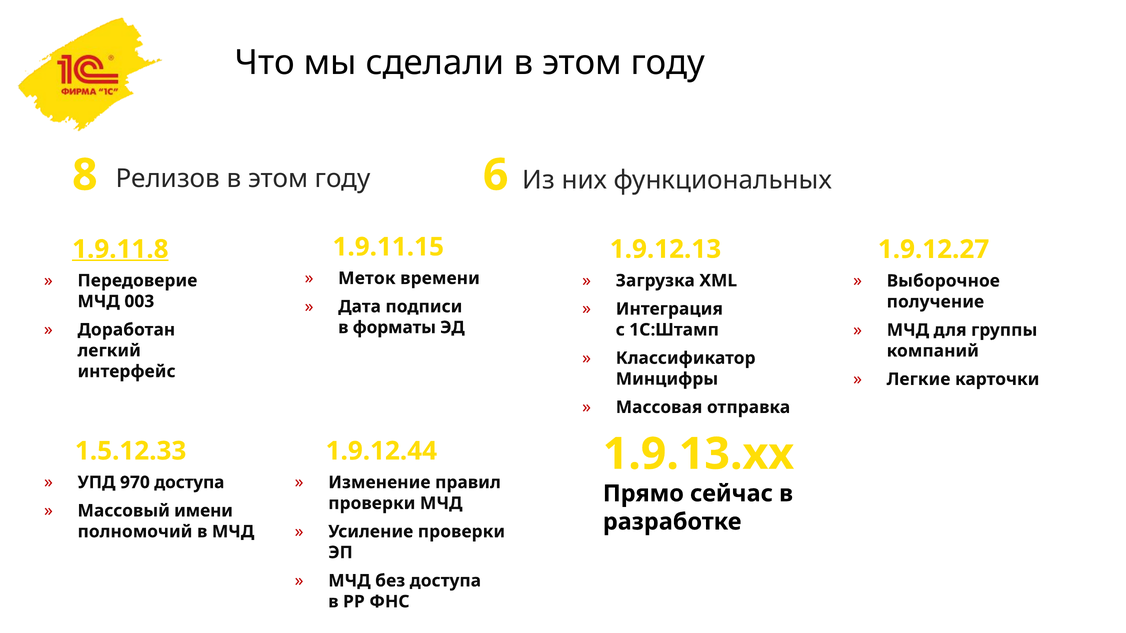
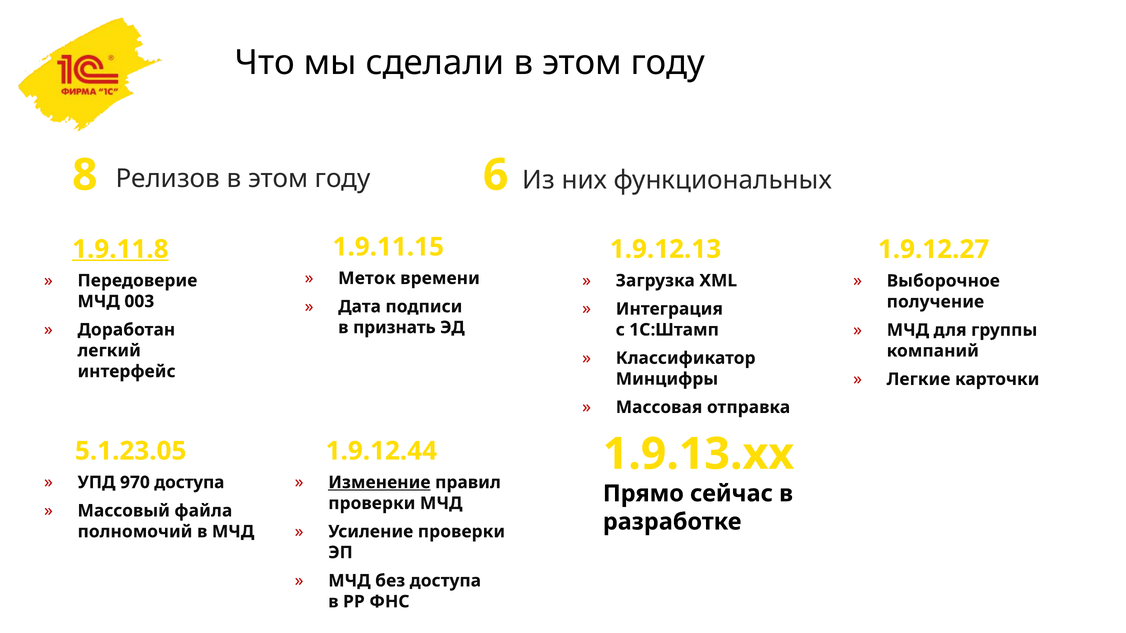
форматы: форматы -> признать (394, 328)
1.5.12.33: 1.5.12.33 -> 5.1.23.05 (131, 451)
Изменение underline: none -> present (379, 483)
имени: имени -> файла (203, 511)
